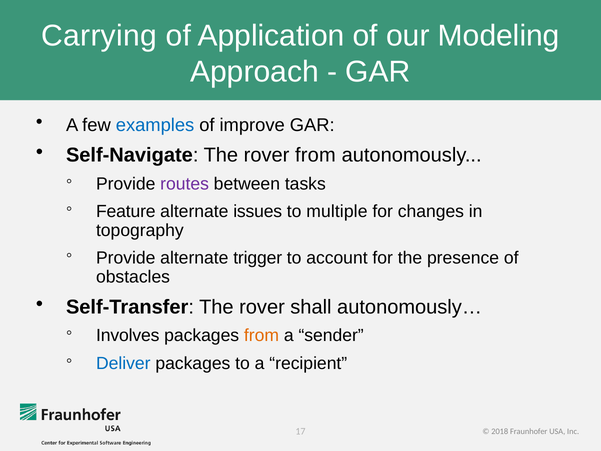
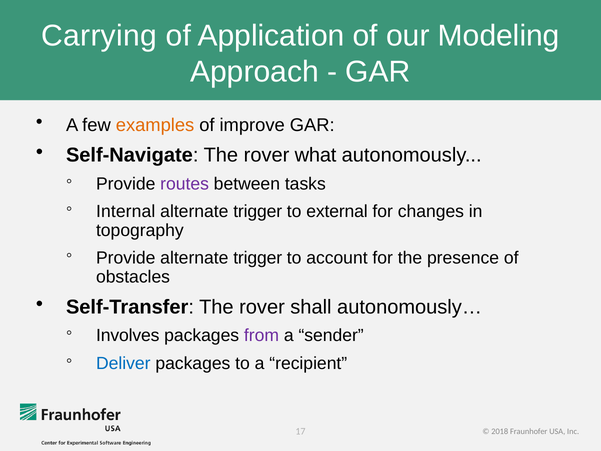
examples colour: blue -> orange (155, 125)
rover from: from -> what (316, 155)
Feature: Feature -> Internal (126, 211)
issues: issues -> trigger (258, 211)
multiple: multiple -> external (337, 211)
from colour: orange -> purple (261, 335)
